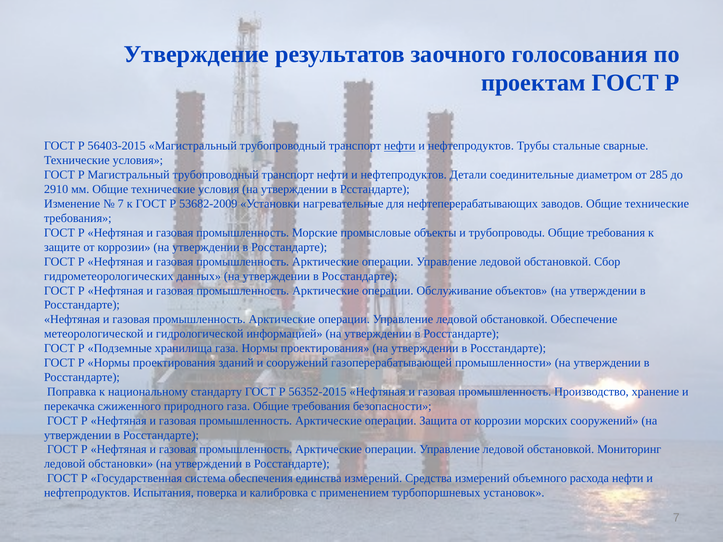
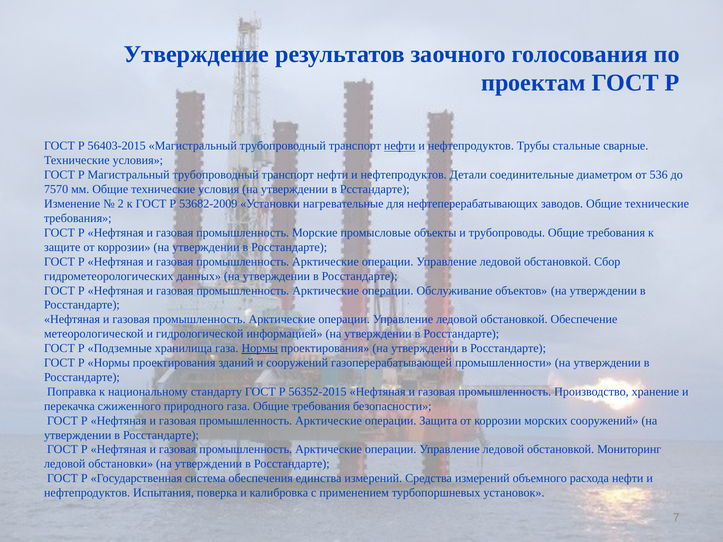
285: 285 -> 536 (659, 175)
2910: 2910 -> 7570 (56, 189)
7: 7 -> 2 (121, 204)
Нормы underline: none -> present (260, 349)
